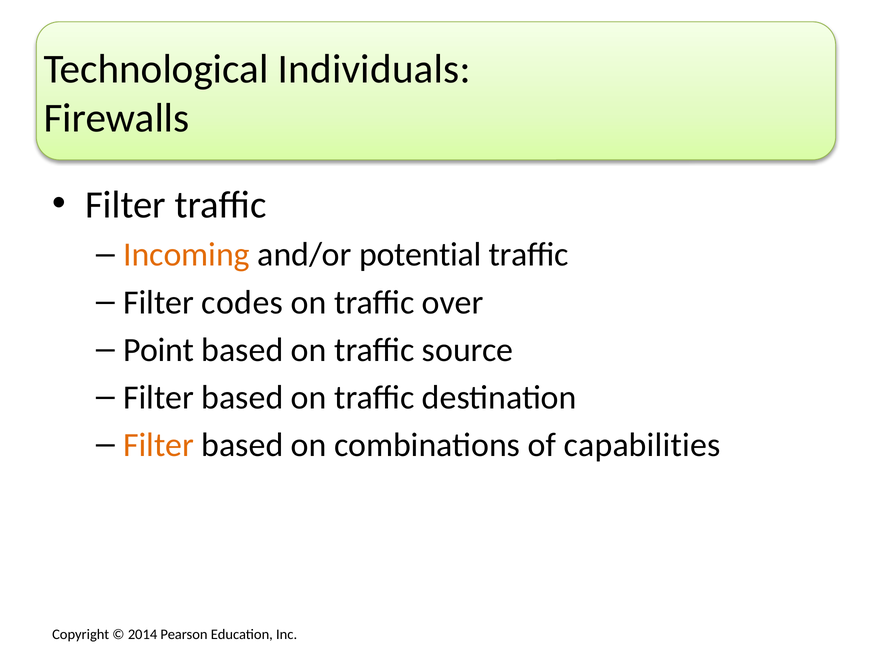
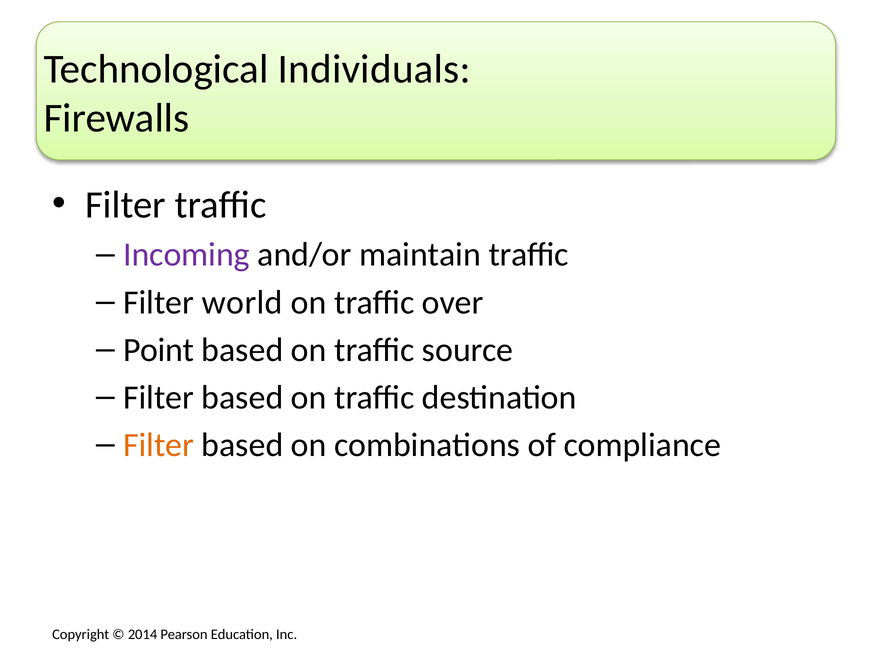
Incoming colour: orange -> purple (187, 255)
potential: potential -> maintain (420, 255)
codes: codes -> world (242, 302)
capabilities: capabilities -> compliance (642, 445)
